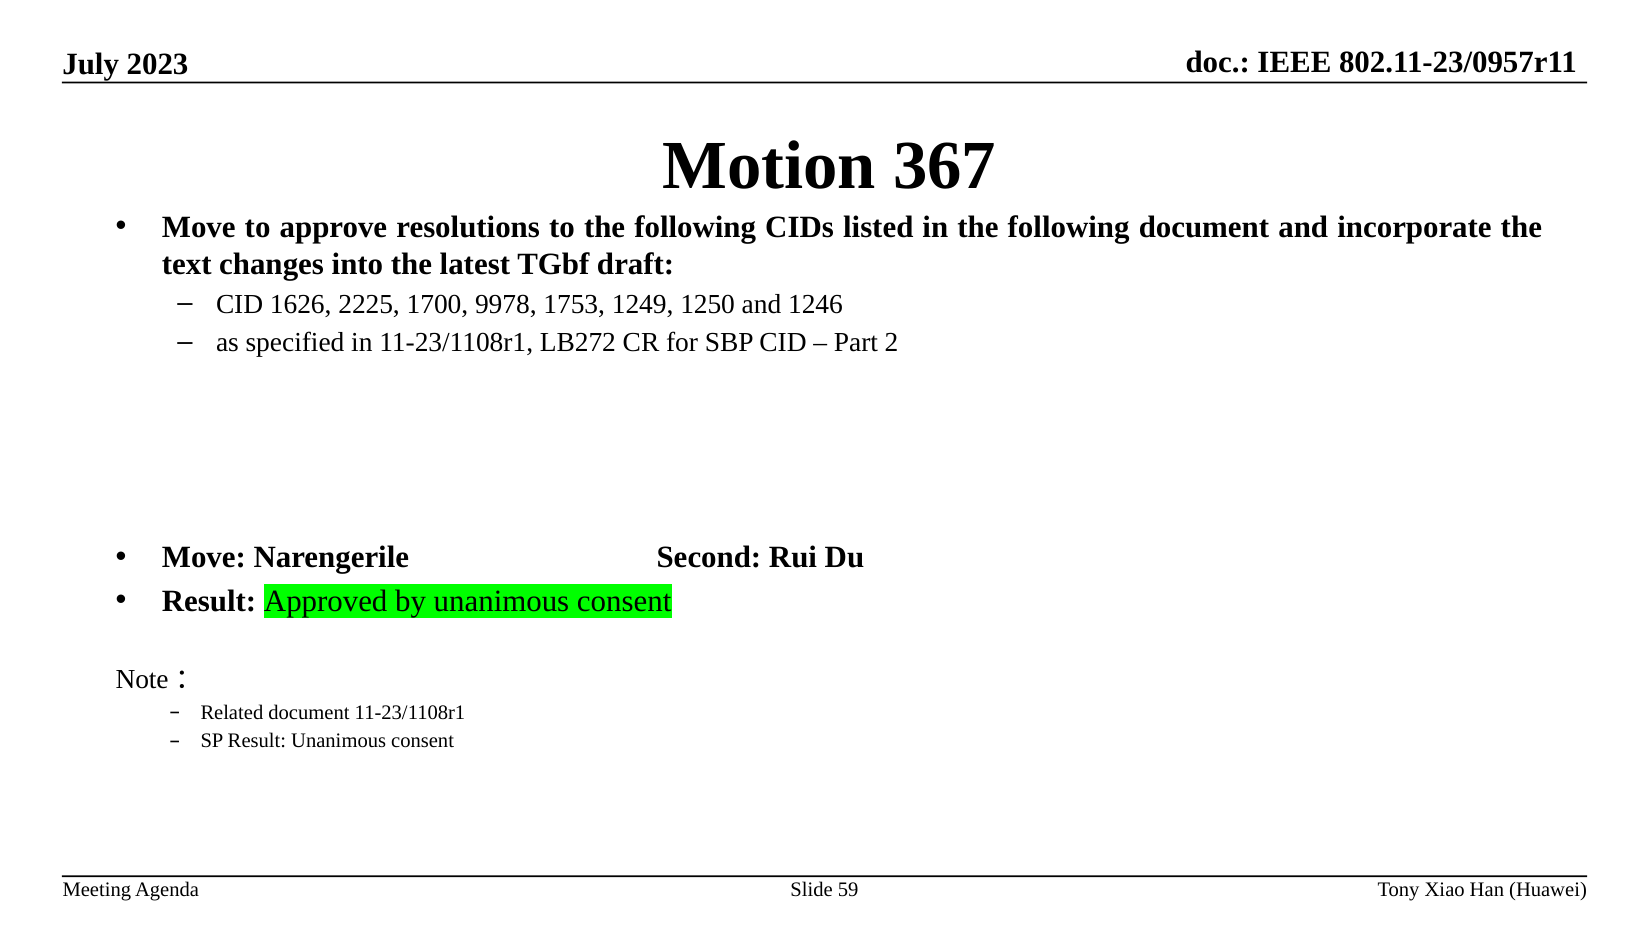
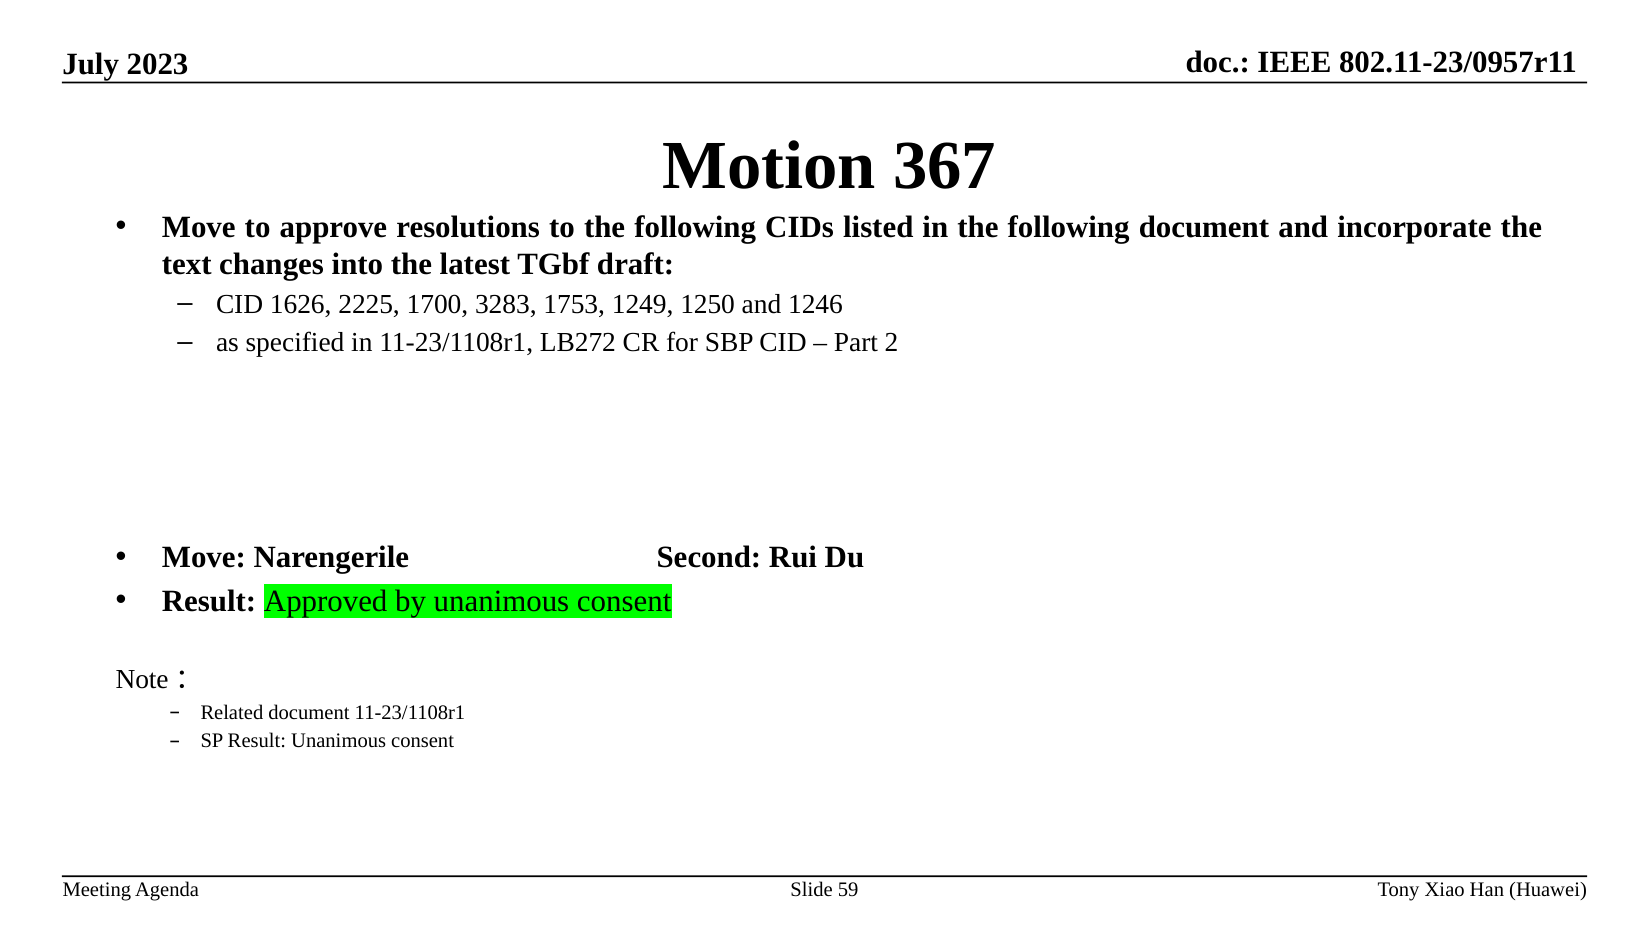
9978: 9978 -> 3283 (506, 304)
